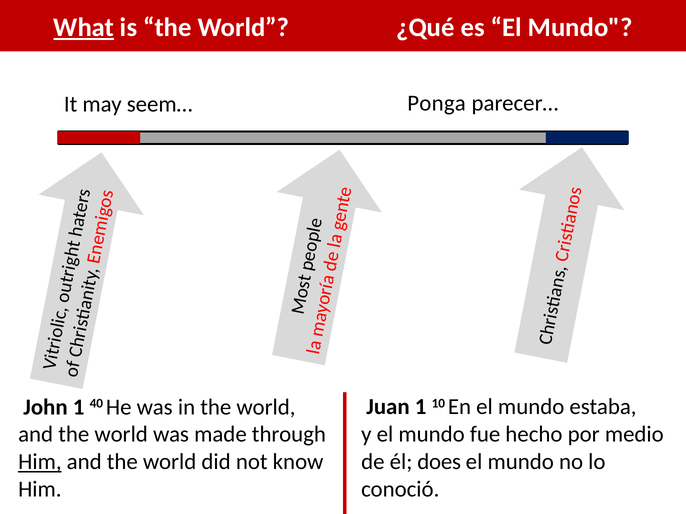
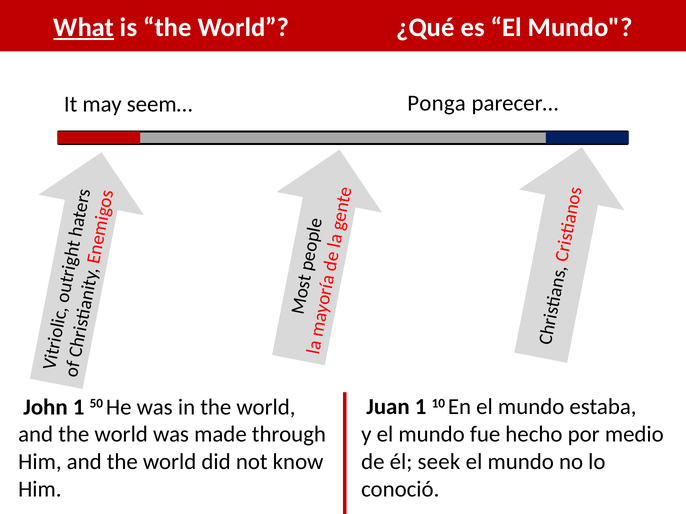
40: 40 -> 50 (96, 404)
does: does -> seek (439, 462)
Him underline: present -> none (40, 462)
